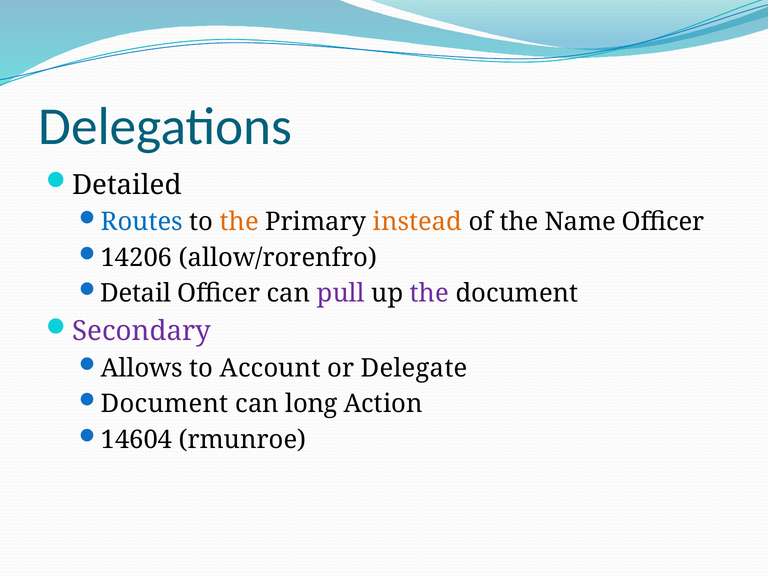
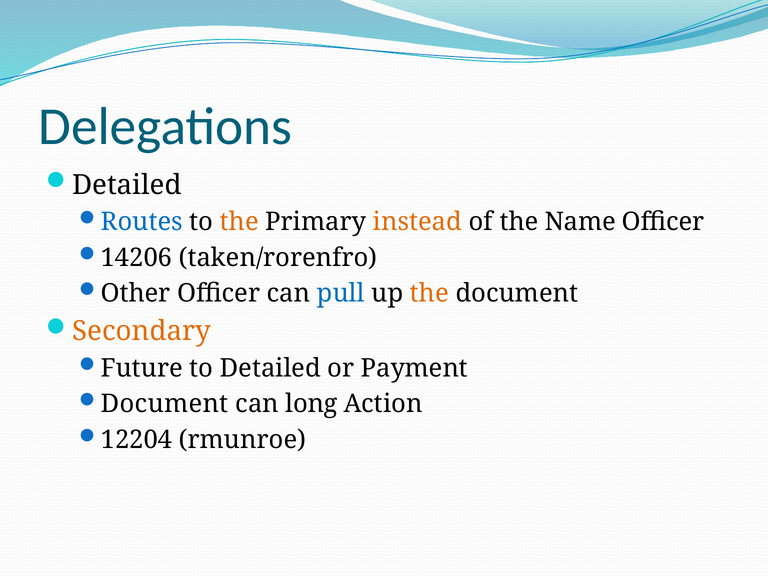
allow/rorenfro: allow/rorenfro -> taken/rorenfro (278, 258)
Detail: Detail -> Other (136, 294)
pull colour: purple -> blue (341, 294)
the colour: purple -> orange (429, 294)
Secondary colour: purple -> orange (142, 331)
Allows: Allows -> Future (142, 368)
to Account: Account -> Detailed (270, 368)
Delegate: Delegate -> Payment (414, 368)
14604: 14604 -> 12204 (136, 440)
